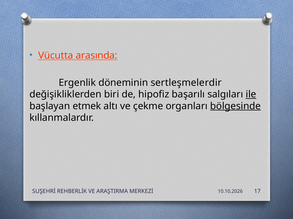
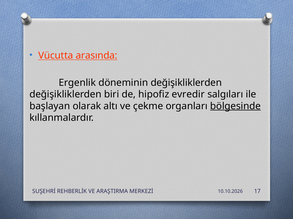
döneminin sertleşmelerdir: sertleşmelerdir -> değişikliklerden (186, 83)
başarılı: başarılı -> evredir (188, 95)
ile underline: present -> none (251, 95)
etmek: etmek -> olarak (87, 106)
